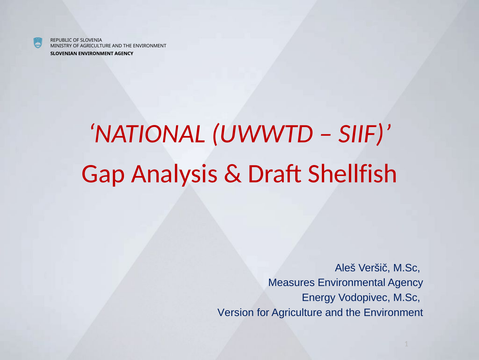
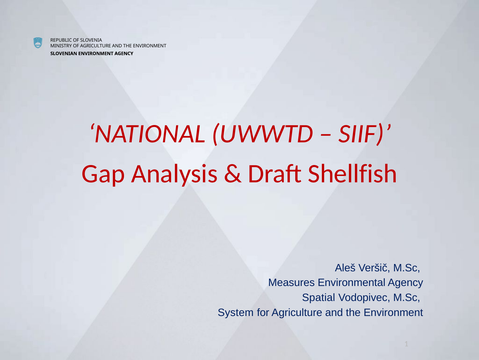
Energy: Energy -> Spatial (319, 297)
Version: Version -> System (236, 312)
